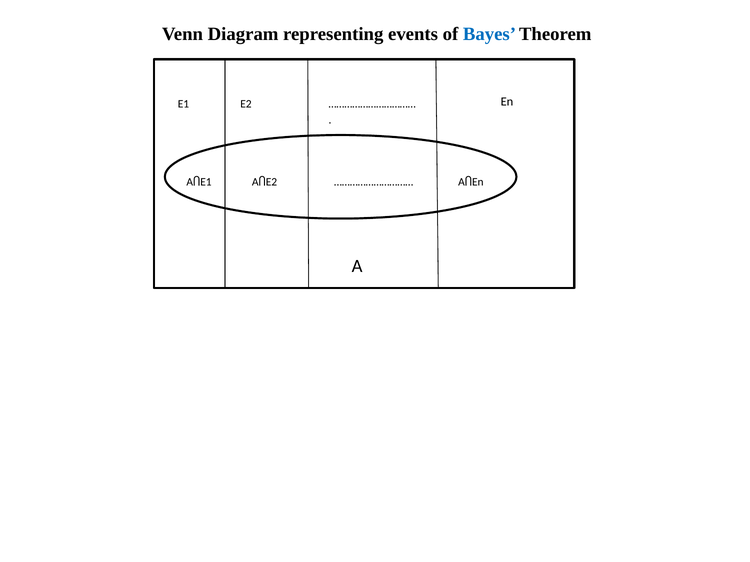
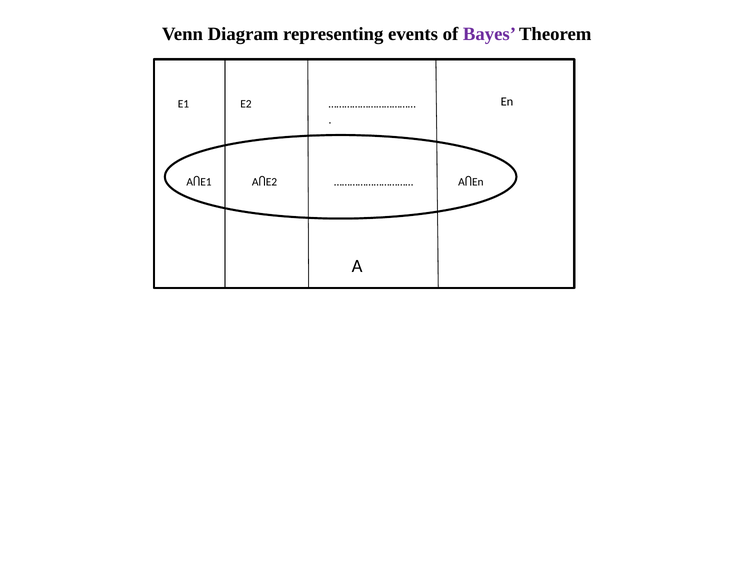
Bayes colour: blue -> purple (489, 34)
